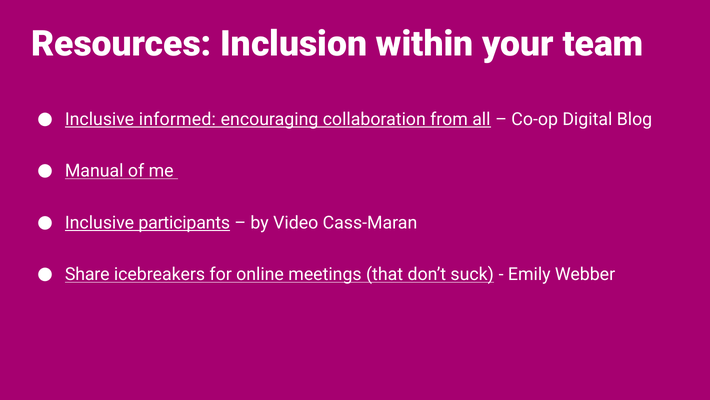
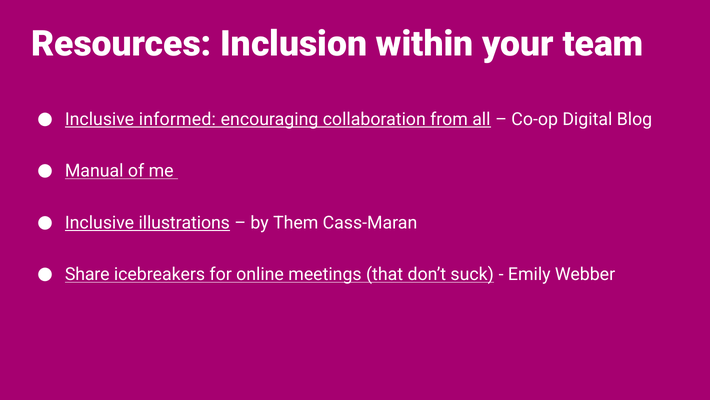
participants: participants -> illustrations (184, 222)
Video: Video -> Them (296, 222)
